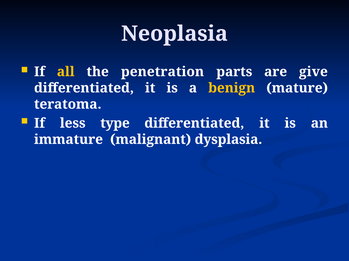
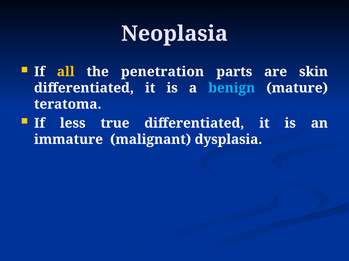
give: give -> skin (313, 72)
benign colour: yellow -> light blue (232, 88)
type: type -> true (115, 124)
